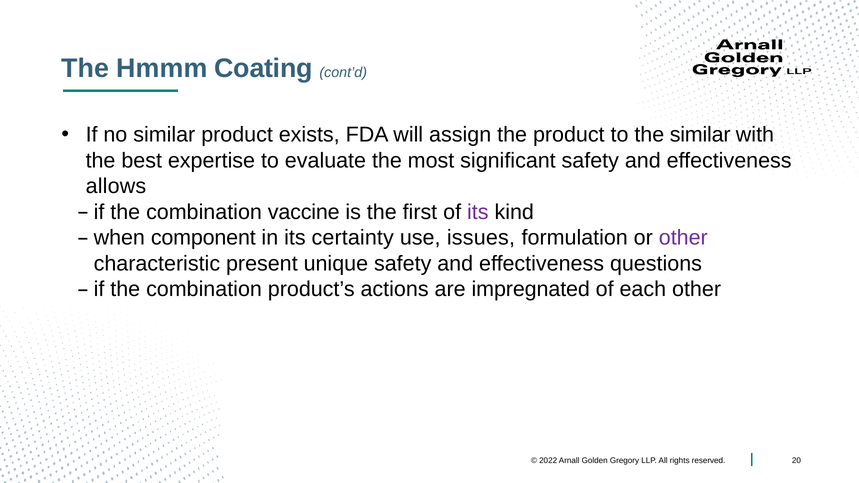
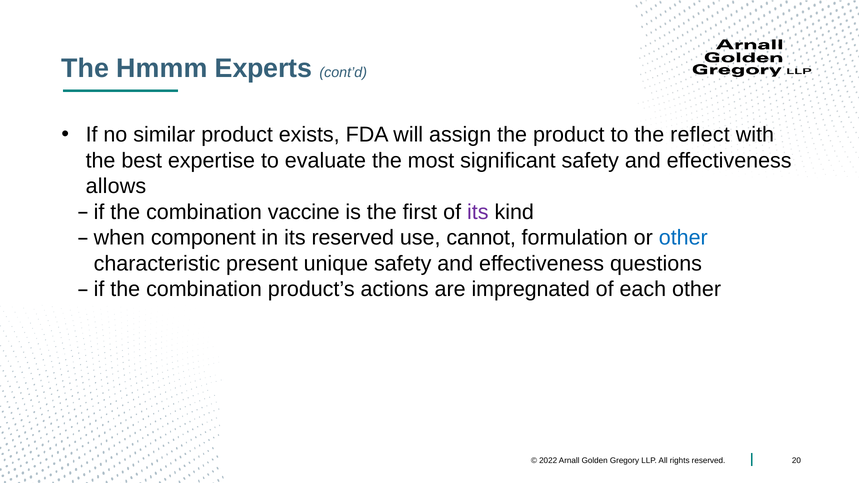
Coating: Coating -> Experts (263, 68)
the similar: similar -> reflect (700, 135)
its certainty: certainty -> reserved (353, 238)
issues: issues -> cannot (481, 238)
other colour: purple -> blue (683, 238)
